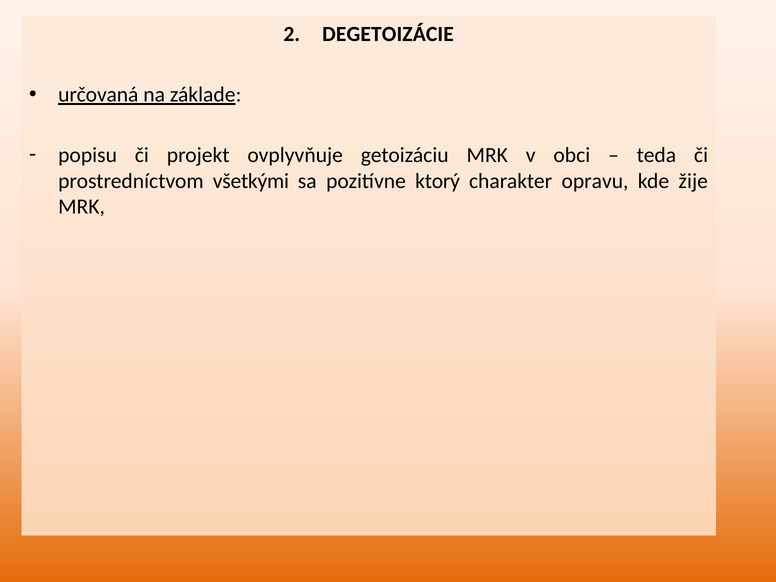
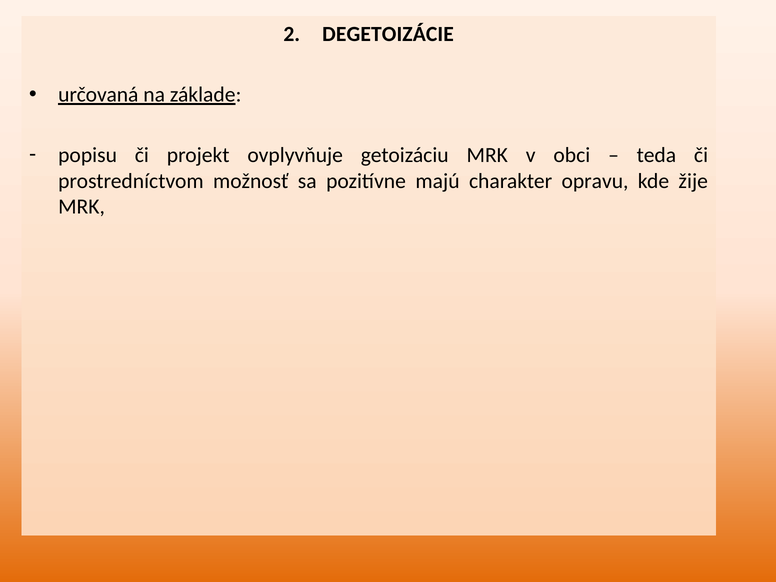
všetkými: všetkými -> možnosť (251, 181)
ktorý: ktorý -> majú (437, 181)
